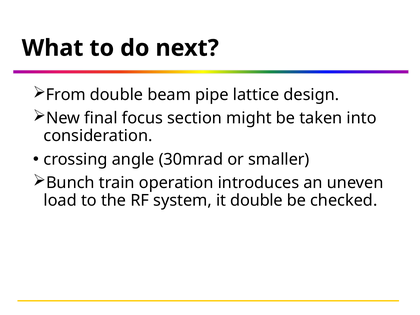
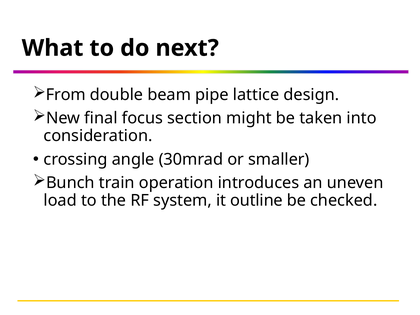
it double: double -> outline (257, 200)
